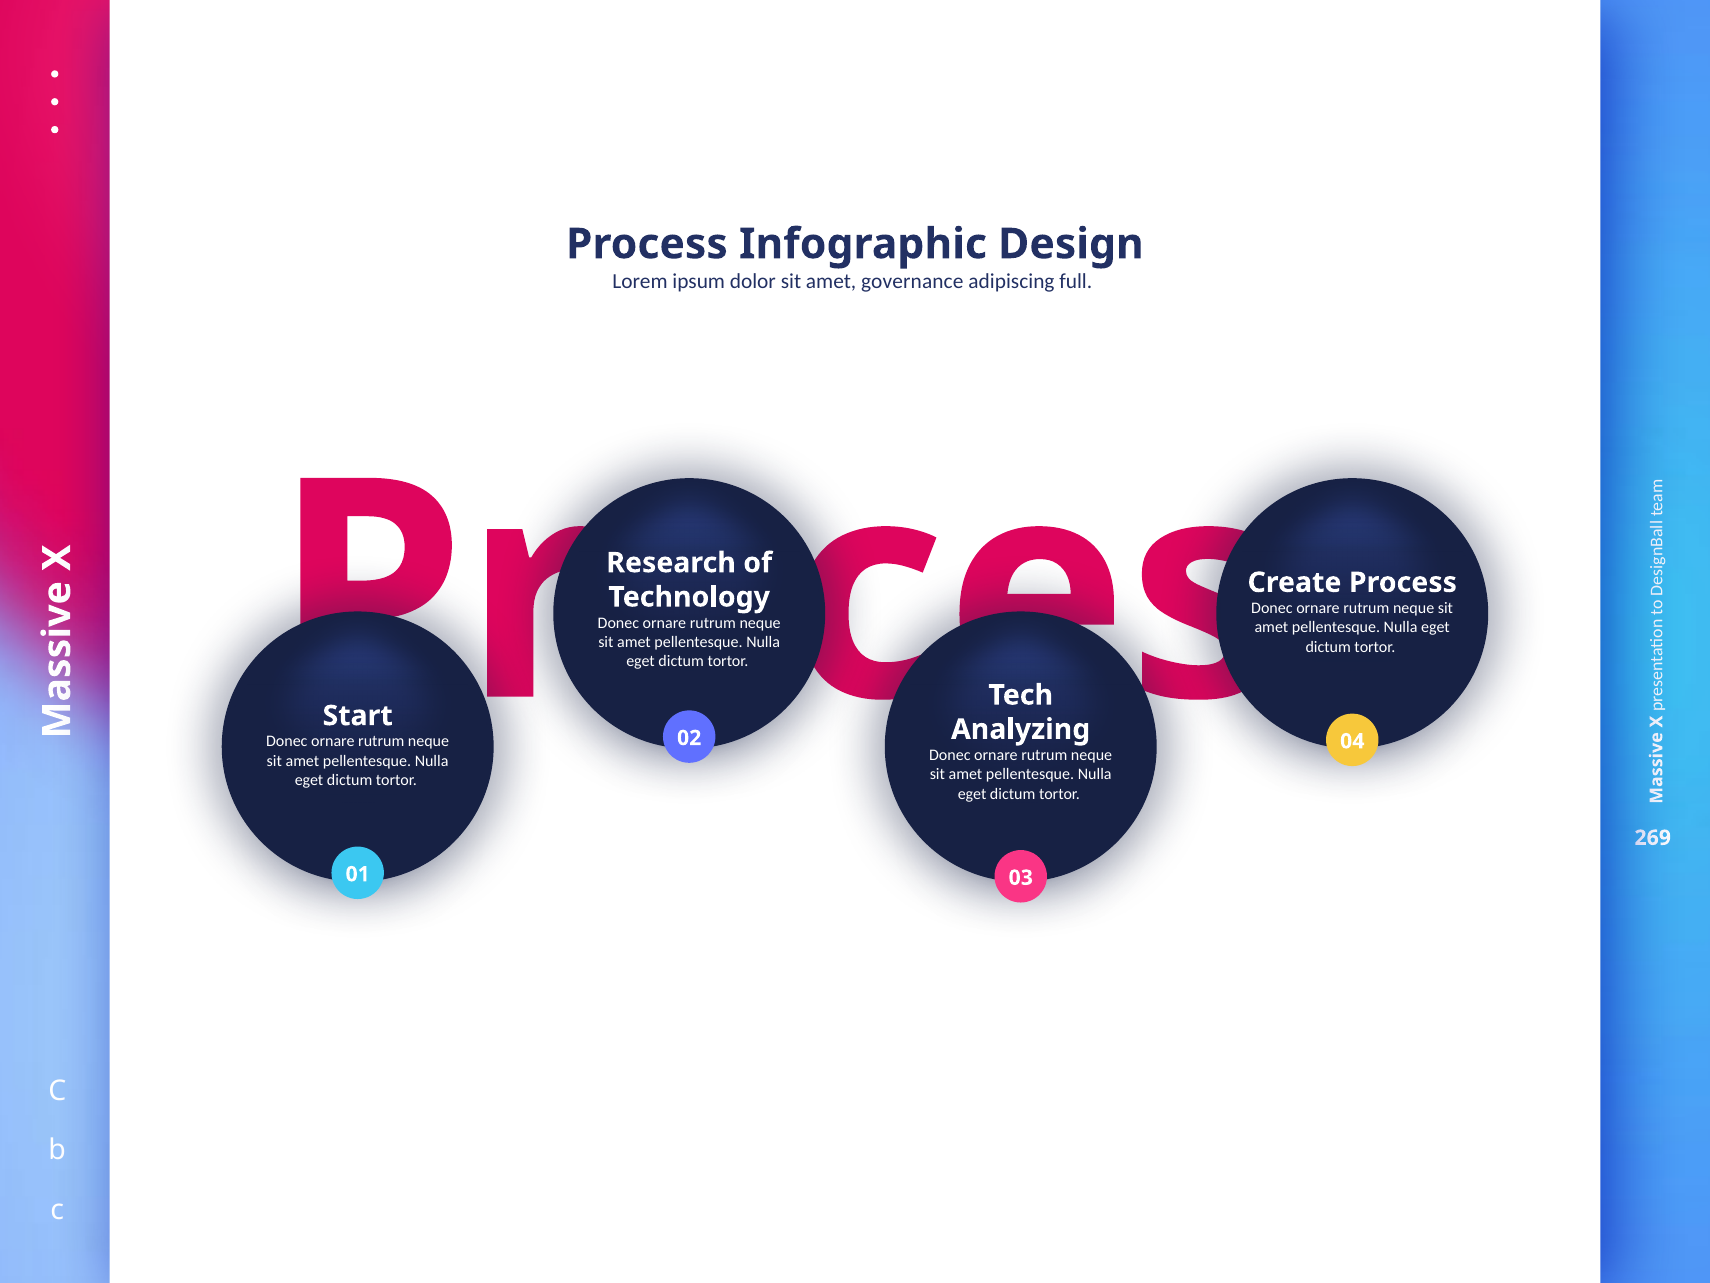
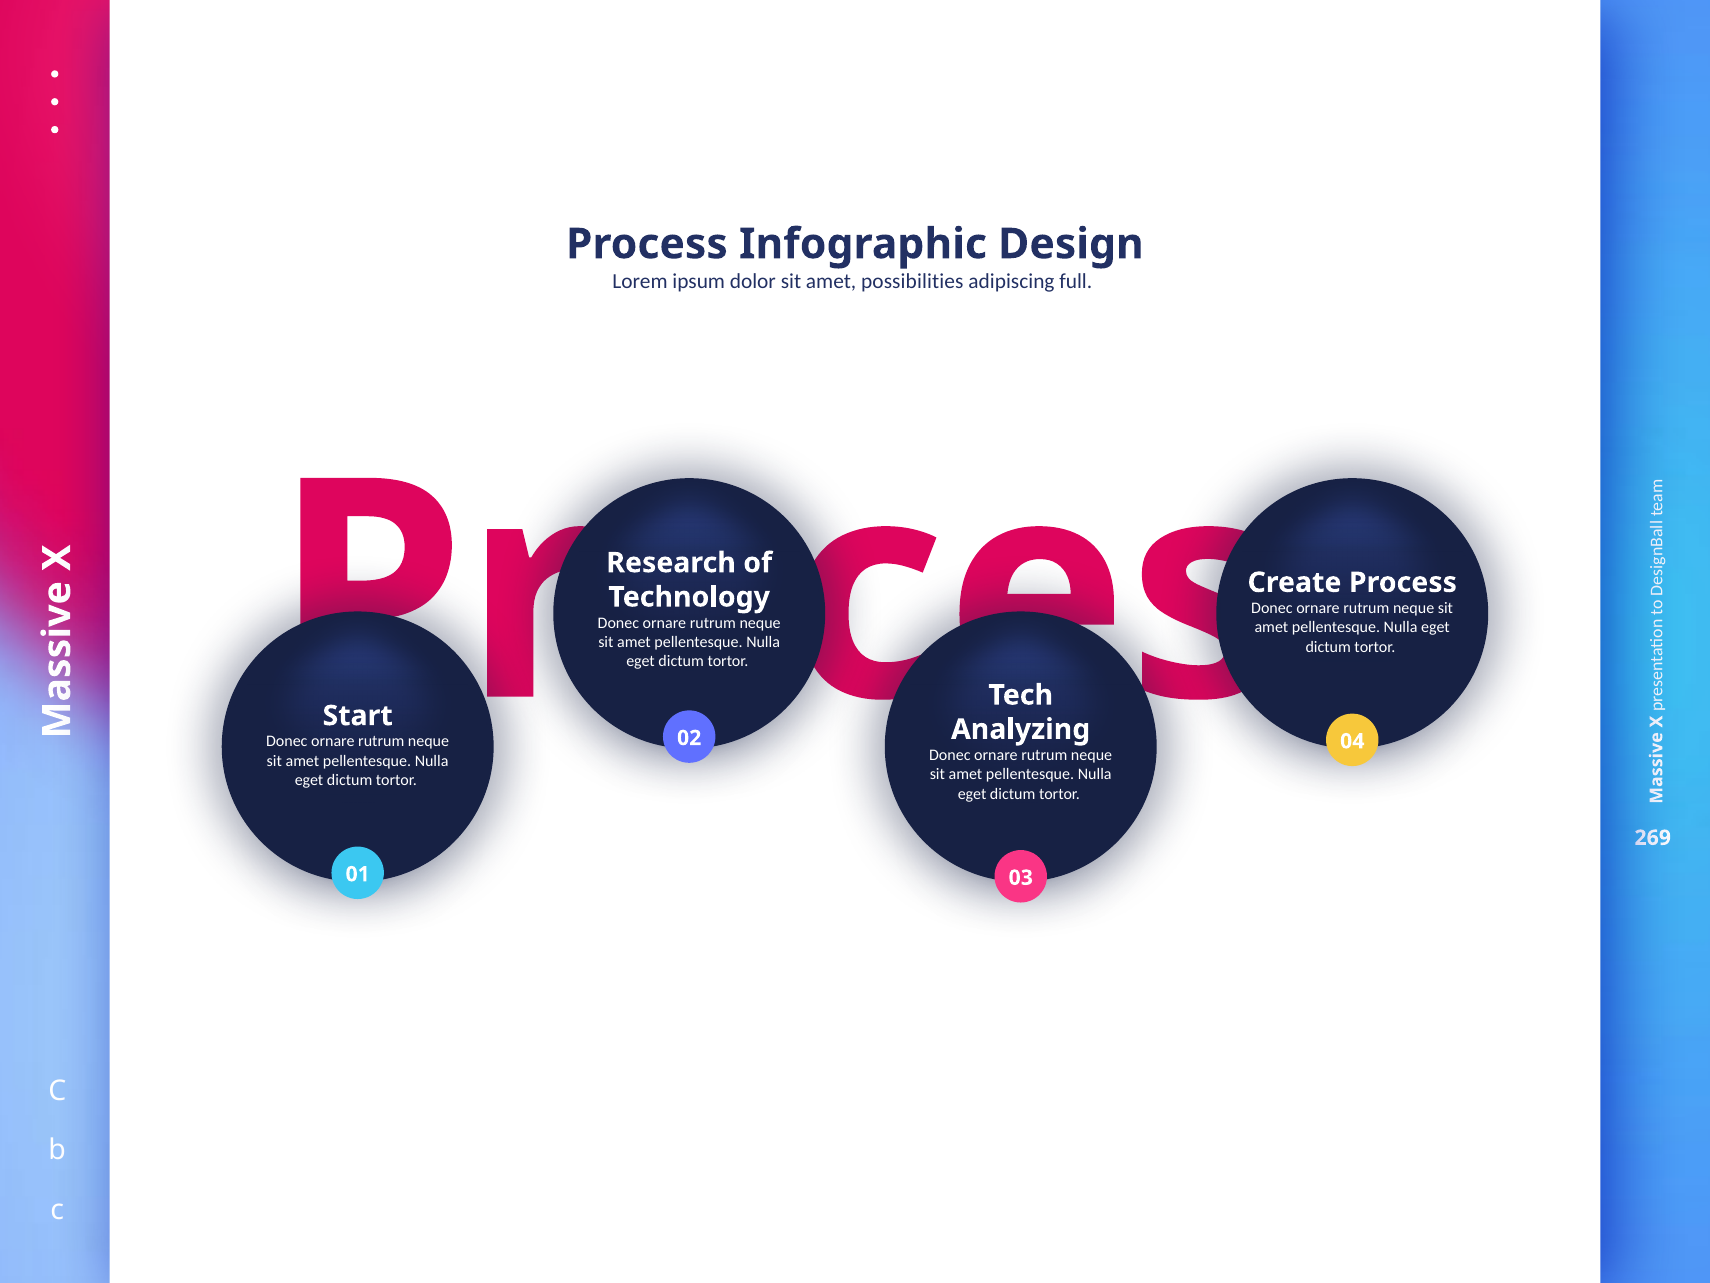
governance: governance -> possibilities (912, 281)
